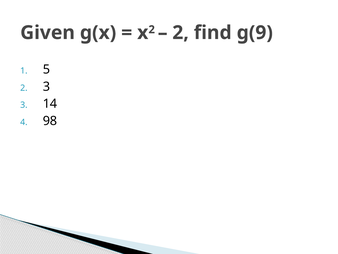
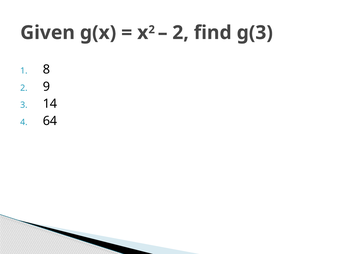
g(9: g(9 -> g(3 (255, 33)
5: 5 -> 8 (46, 69)
2 3: 3 -> 9 (46, 86)
98: 98 -> 64 (50, 121)
